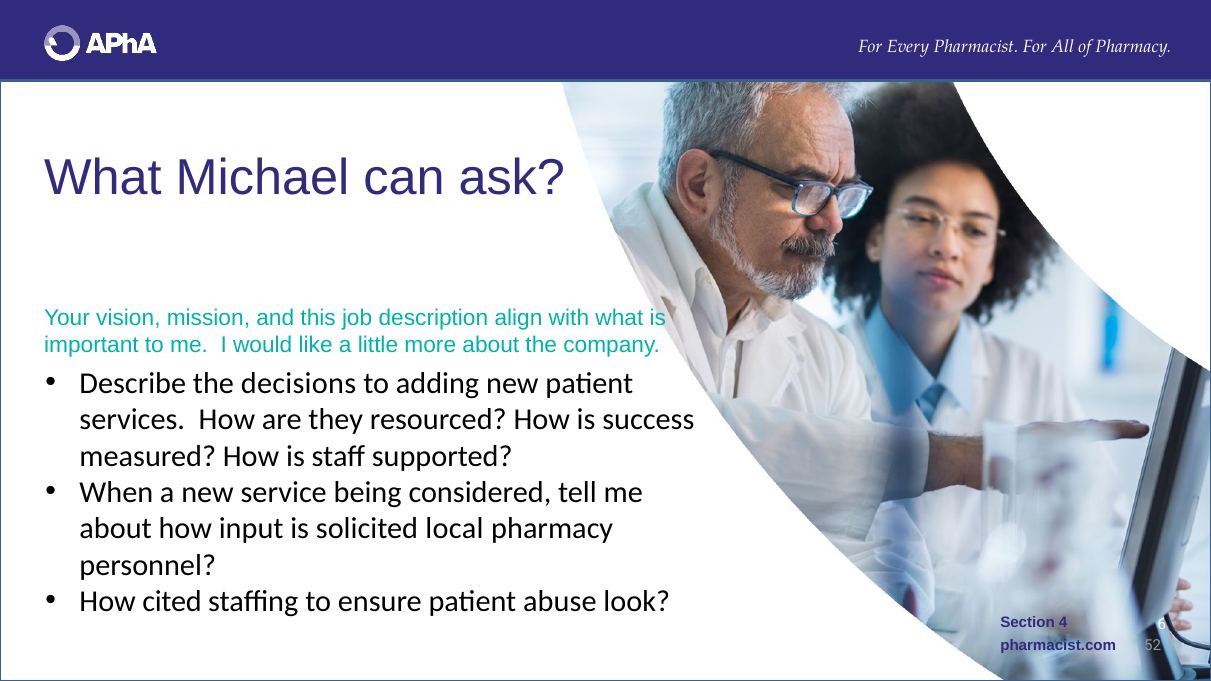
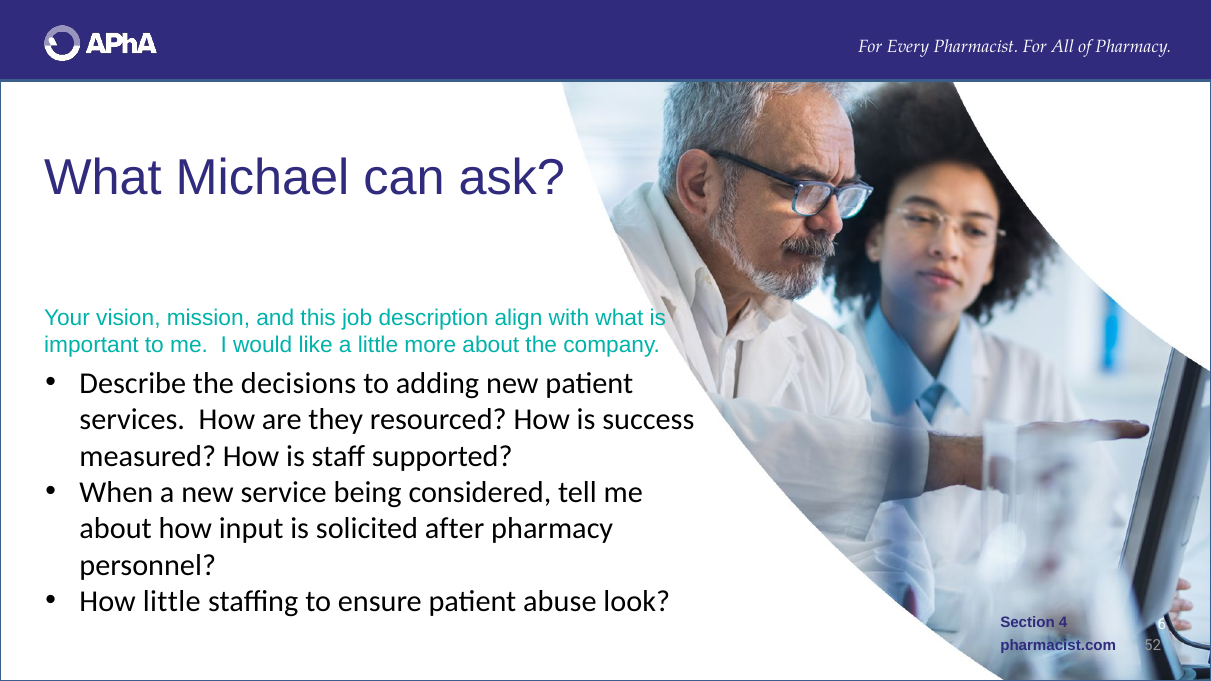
local: local -> after (455, 529)
How cited: cited -> little (172, 602)
